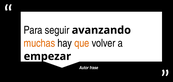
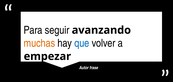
que colour: orange -> blue (82, 43)
